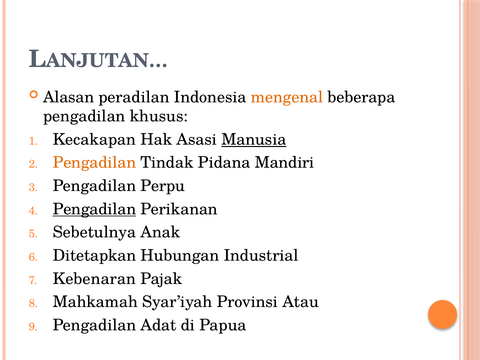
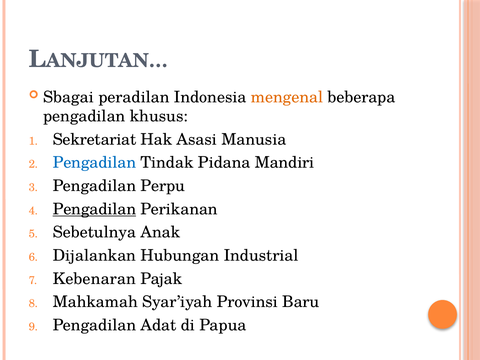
Alasan: Alasan -> Sbagai (69, 97)
Kecakapan: Kecakapan -> Sekretariat (95, 139)
Manusia underline: present -> none (254, 139)
Pengadilan colour: orange -> blue (94, 163)
Ditetapkan: Ditetapkan -> Dijalankan (94, 256)
Atau: Atau -> Baru (301, 302)
